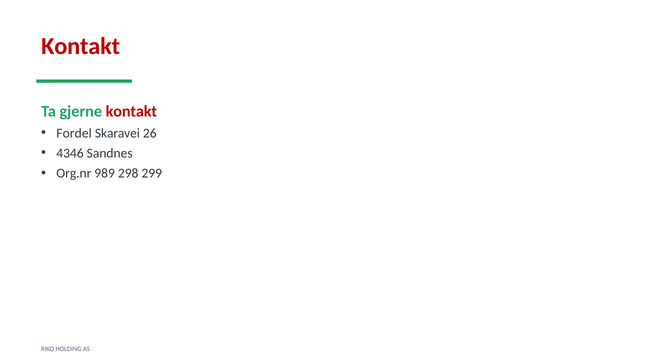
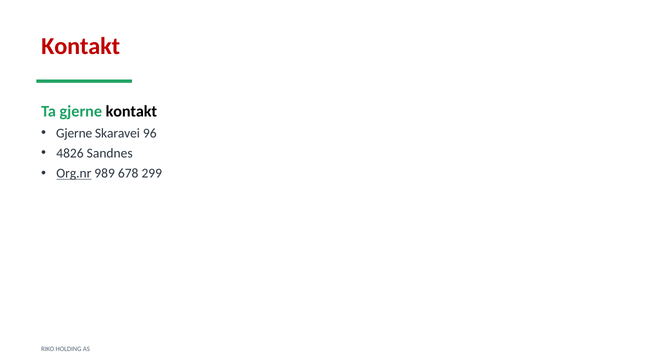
kontakt colour: red -> black (131, 111)
Fordel: Fordel -> Gjerne (74, 133)
26: 26 -> 96 (150, 133)
4346: 4346 -> 4826 (70, 153)
Org.nr underline: none -> present (74, 174)
298: 298 -> 678 (128, 174)
